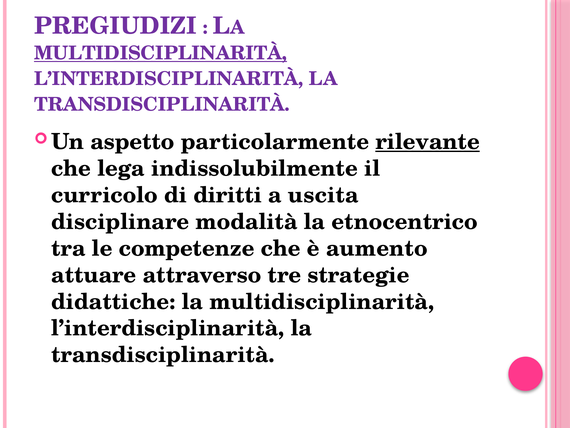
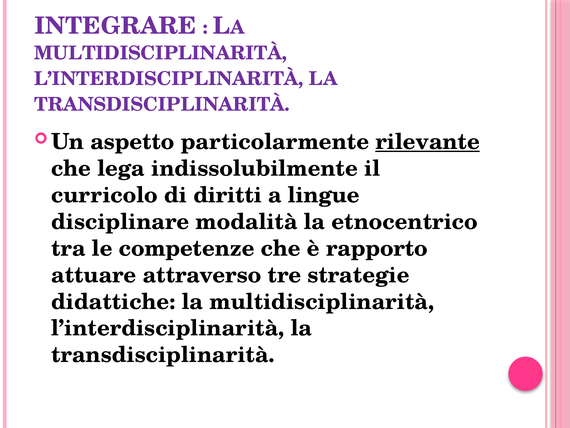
PREGIUDIZI: PREGIUDIZI -> INTEGRARE (115, 26)
MULTIDISCIPLINARITÀ underline: present -> none (161, 53)
uscita: uscita -> lingue (324, 195)
aumento: aumento -> rapporto (377, 248)
